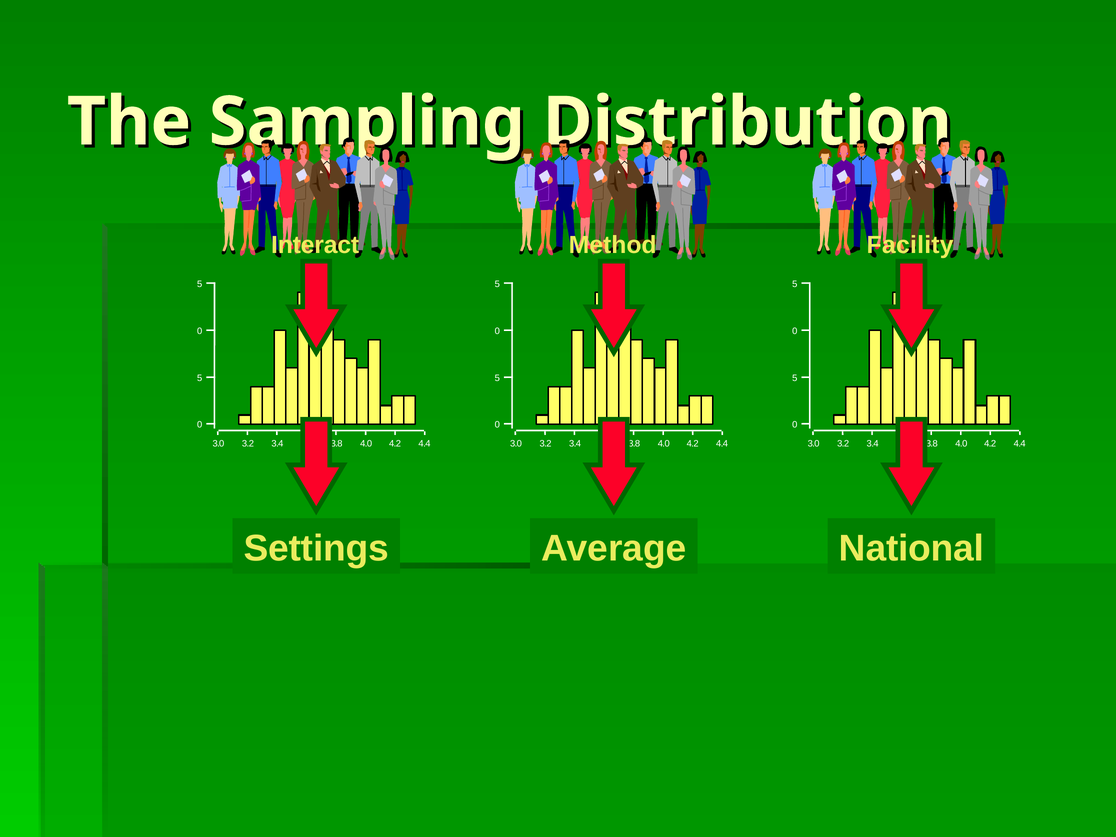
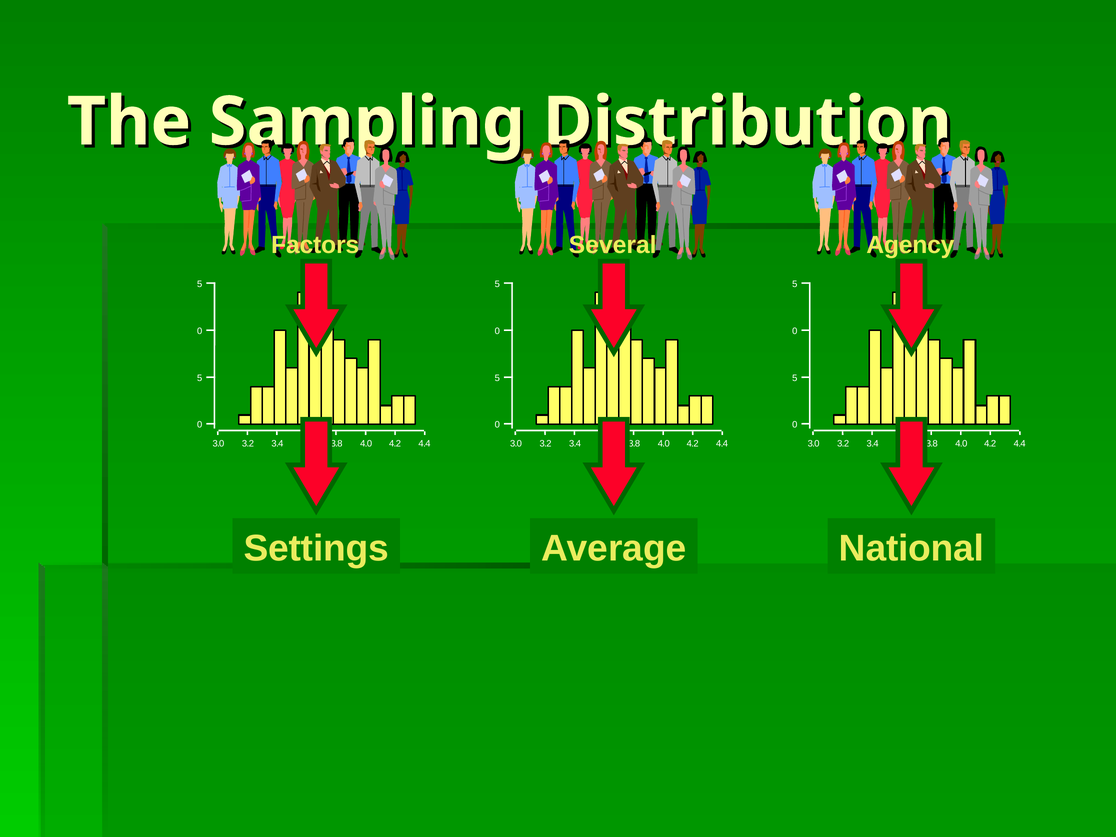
Interact: Interact -> Factors (315, 245)
Method: Method -> Several (613, 245)
Facility: Facility -> Agency (910, 245)
